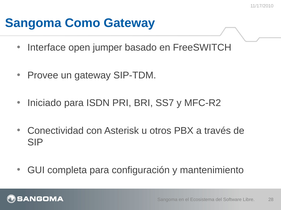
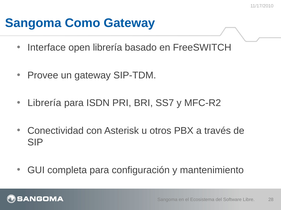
open jumper: jumper -> librería (108, 48)
Iniciado: Iniciado -> Librería (44, 103)
